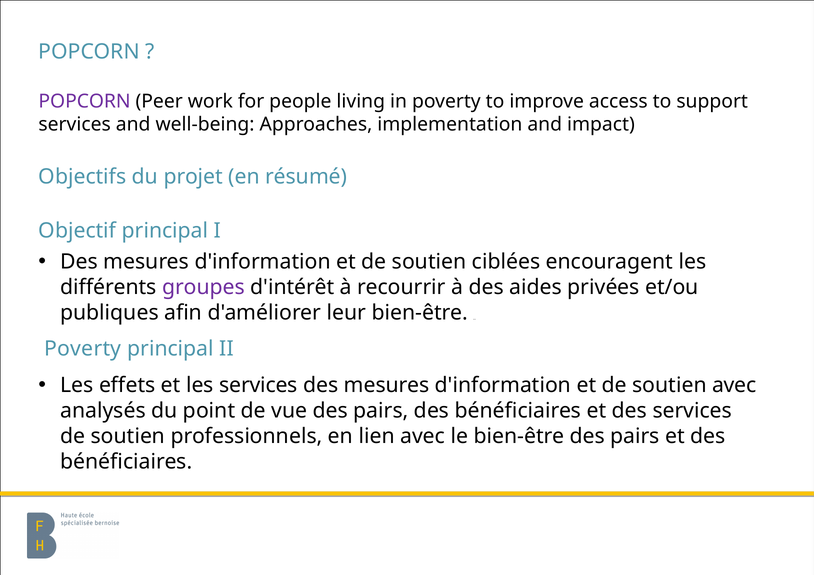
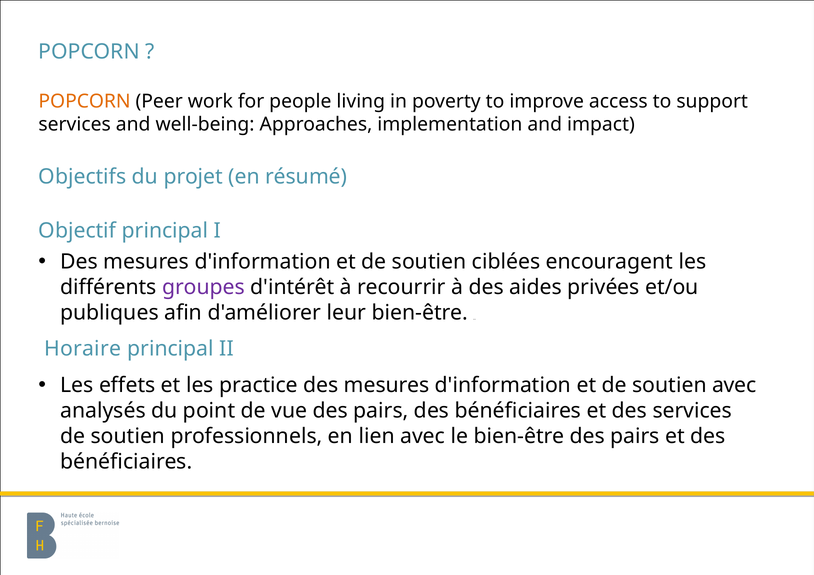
POPCORN colour: purple -> orange (85, 102)
Poverty: Poverty -> Horaire (83, 349)
les services: services -> practice (258, 386)
